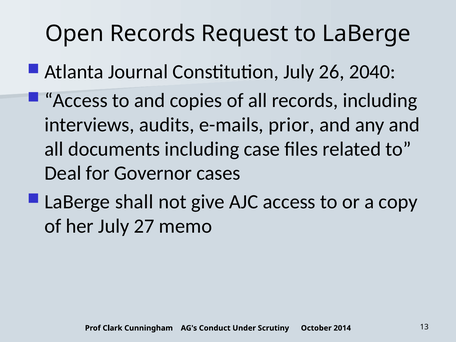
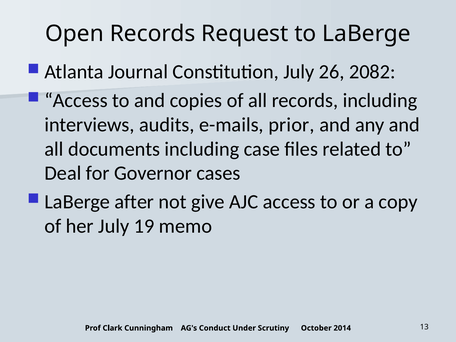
2040: 2040 -> 2082 (372, 72)
shall: shall -> after (134, 202)
27: 27 -> 19 (144, 226)
